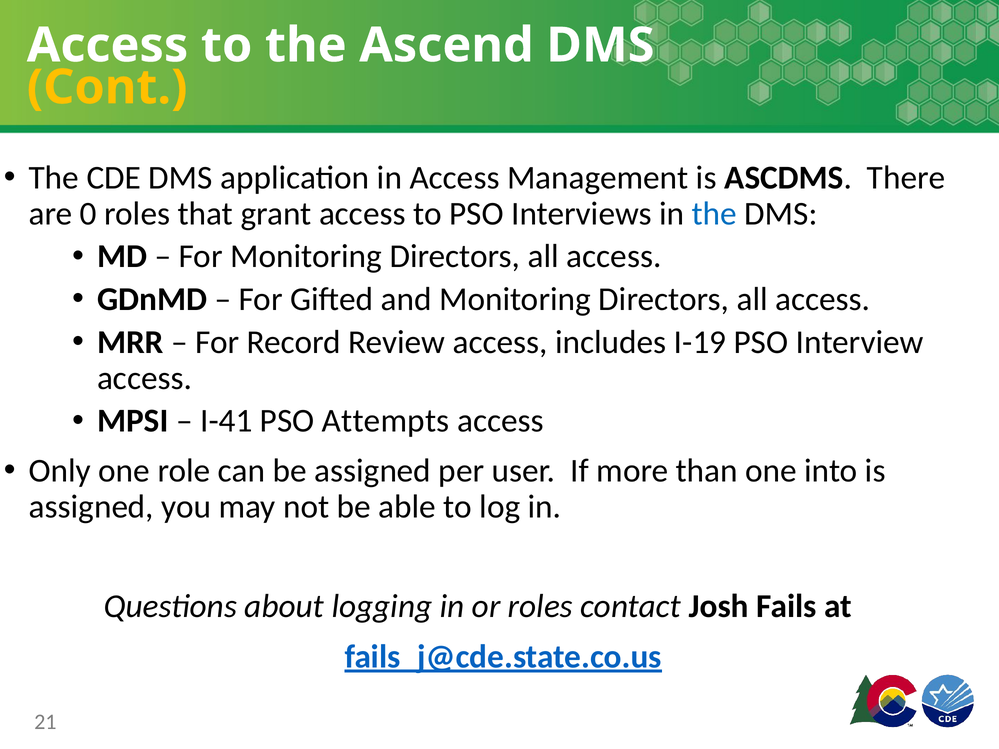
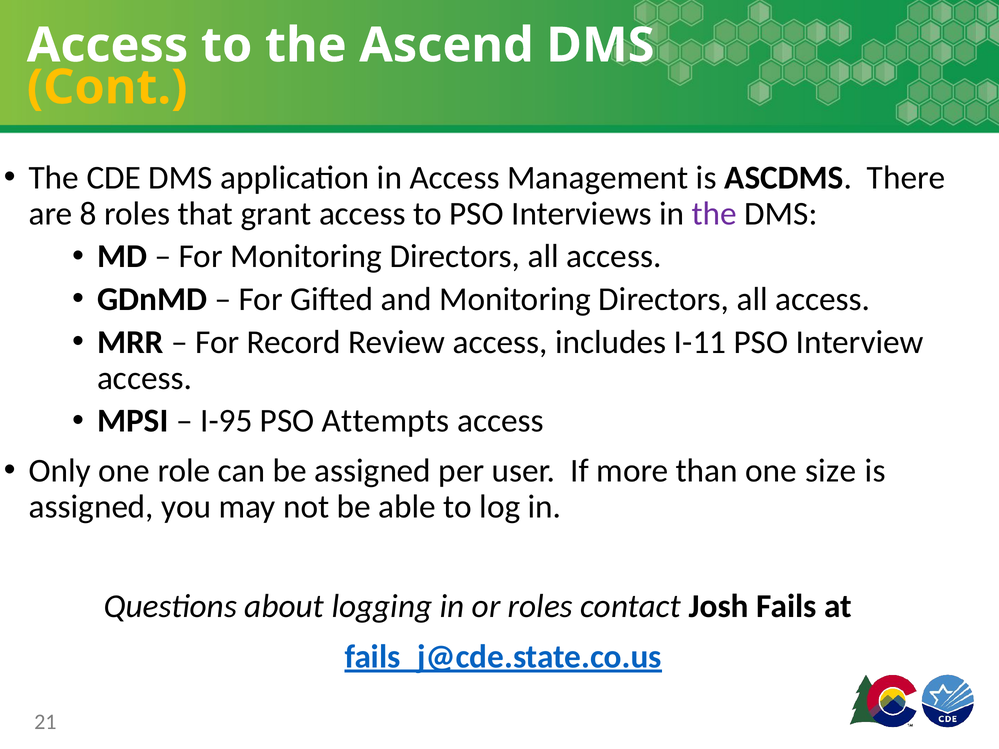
0: 0 -> 8 (88, 214)
the colour: blue -> purple (714, 214)
I-19: I-19 -> I-11 (700, 342)
I-41: I-41 -> I-95 (226, 421)
into: into -> size (831, 471)
